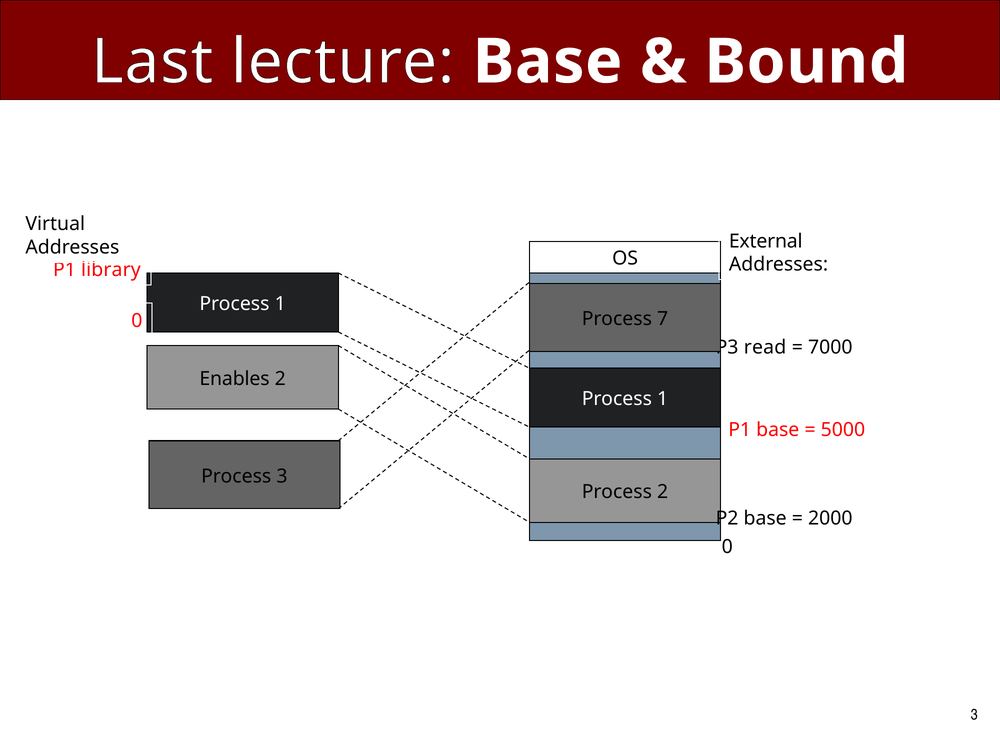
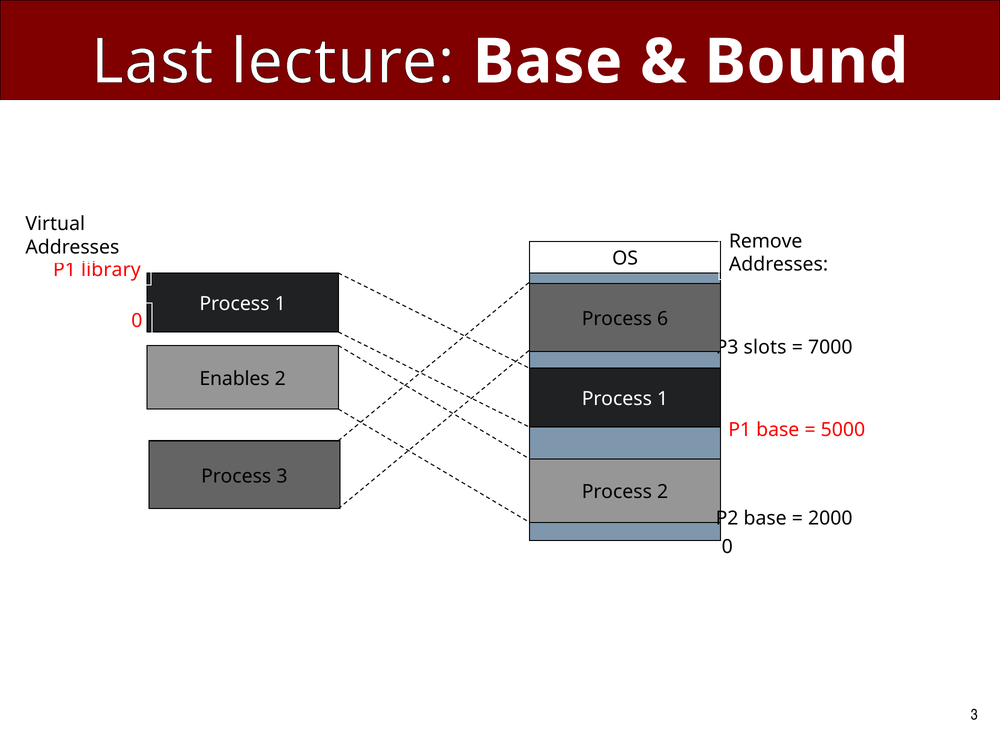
External: External -> Remove (766, 241)
7: 7 -> 6 (663, 319)
read: read -> slots (765, 347)
